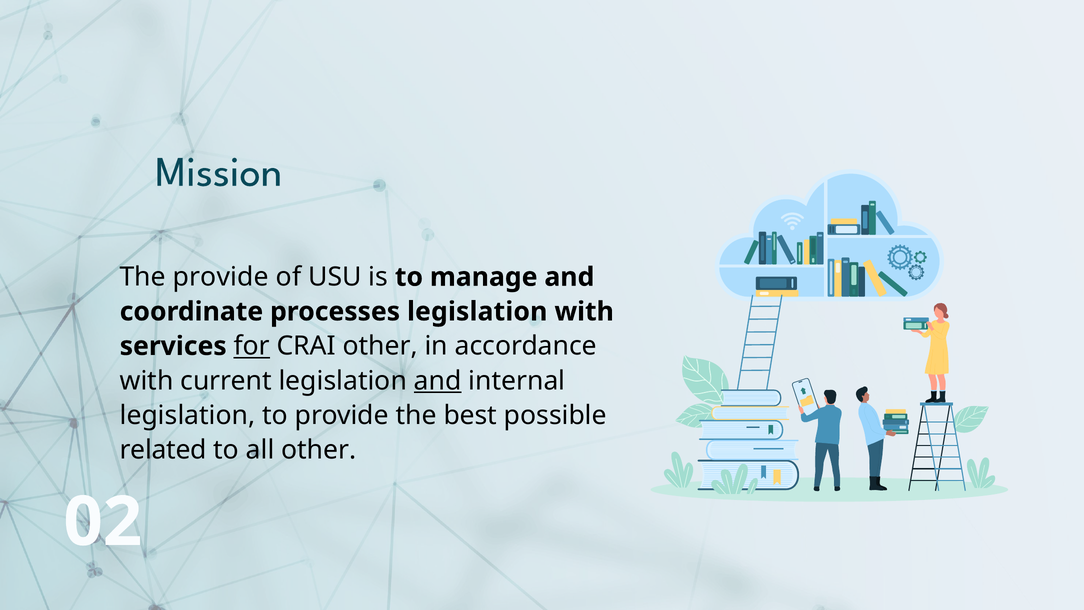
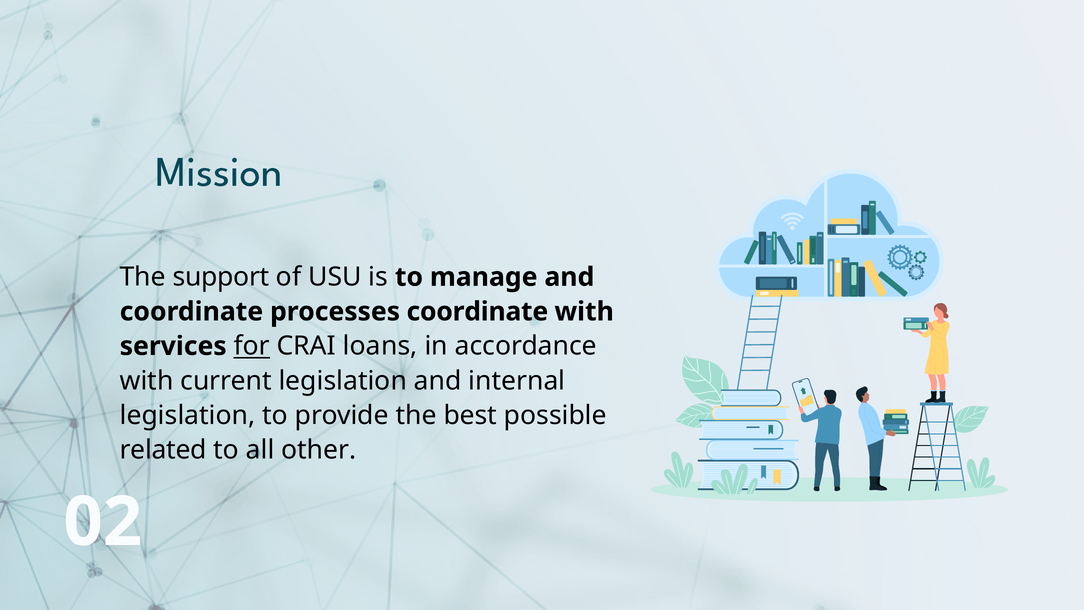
The provide: provide -> support (221, 277)
processes legislation: legislation -> coordinate (477, 312)
CRAI other: other -> loans (380, 346)
and underline: present -> none (438, 381)
